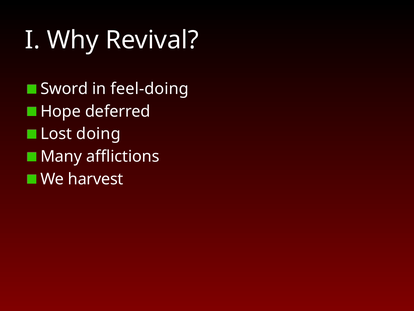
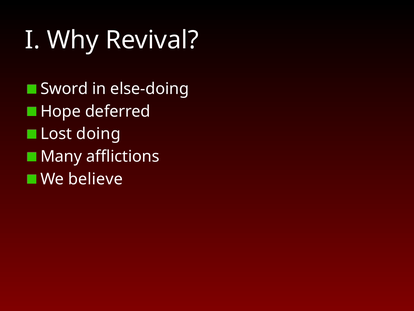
feel-doing: feel-doing -> else-doing (150, 89)
harvest: harvest -> believe (96, 179)
